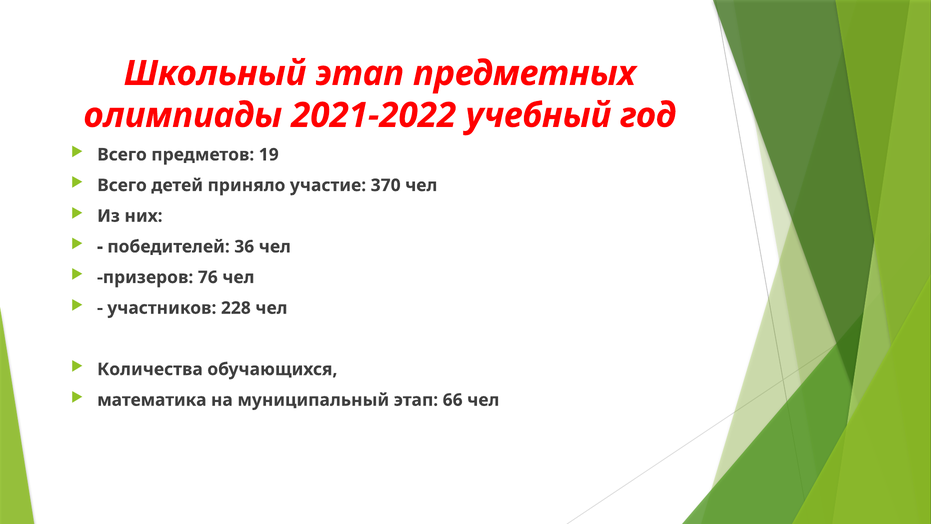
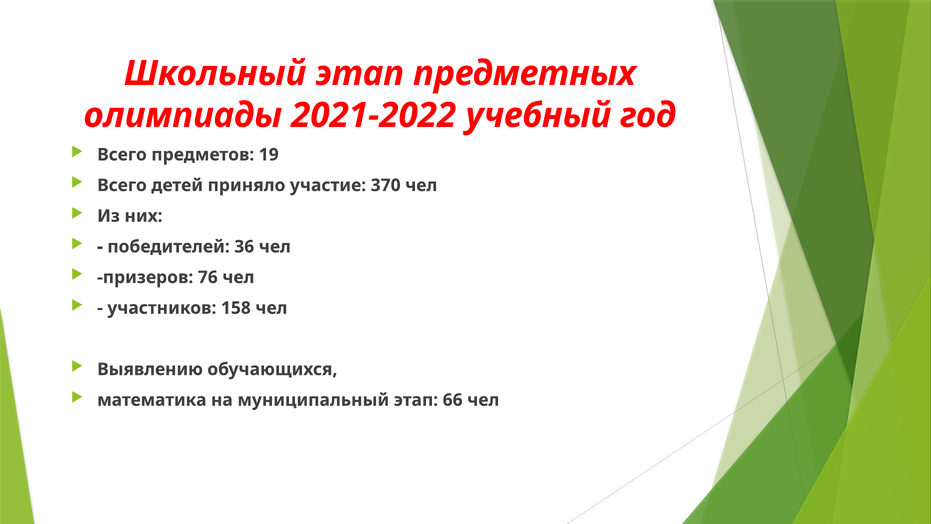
228: 228 -> 158 (236, 308)
Количества: Количества -> Выявлению (150, 369)
